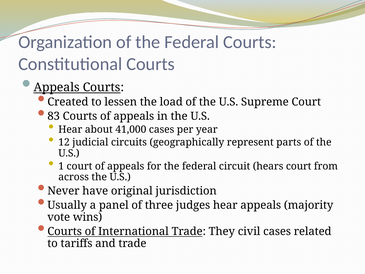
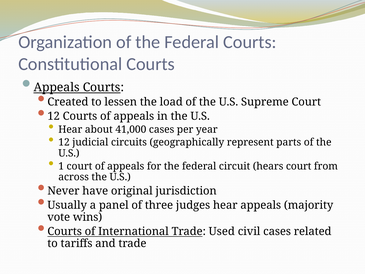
83: 83 -> 12 (54, 116)
They: They -> Used (222, 231)
